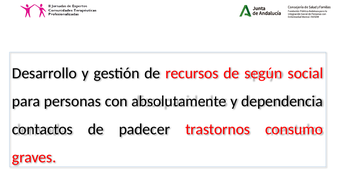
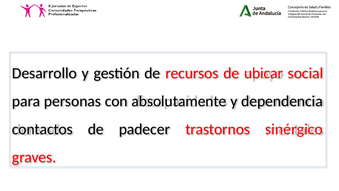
según: según -> ubicar (263, 73)
consumo: consumo -> sinérgico (294, 129)
